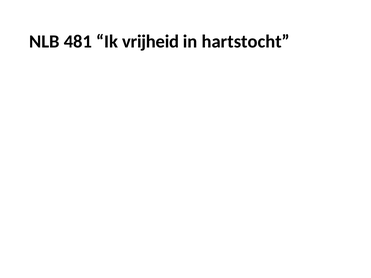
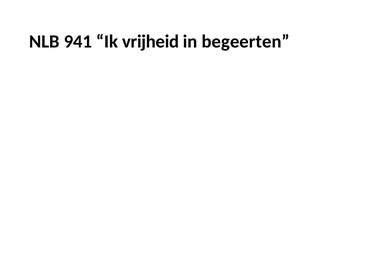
481: 481 -> 941 (78, 42)
hartstocht: hartstocht -> begeerten (246, 42)
